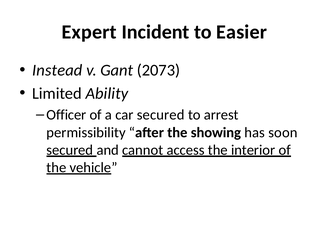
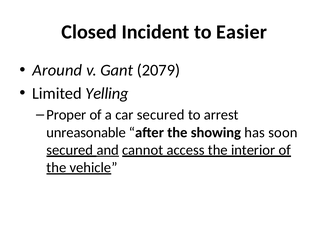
Expert: Expert -> Closed (89, 32)
Instead: Instead -> Around (57, 70)
2073: 2073 -> 2079 (158, 70)
Ability: Ability -> Yelling (107, 93)
Officer: Officer -> Proper (66, 115)
permissibility: permissibility -> unreasonable (86, 132)
and underline: none -> present (108, 150)
